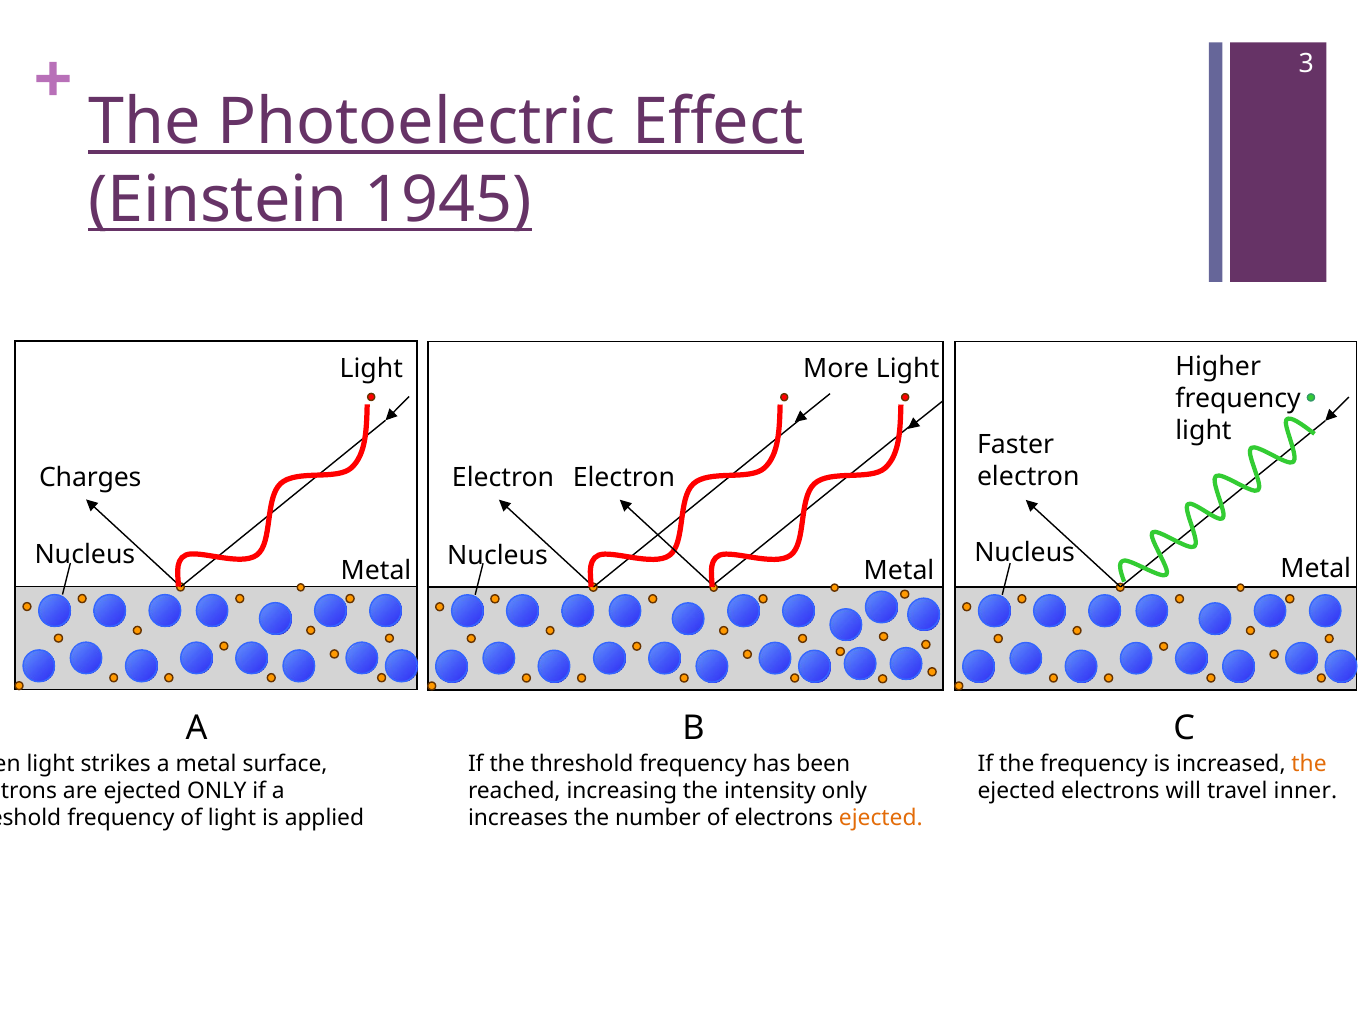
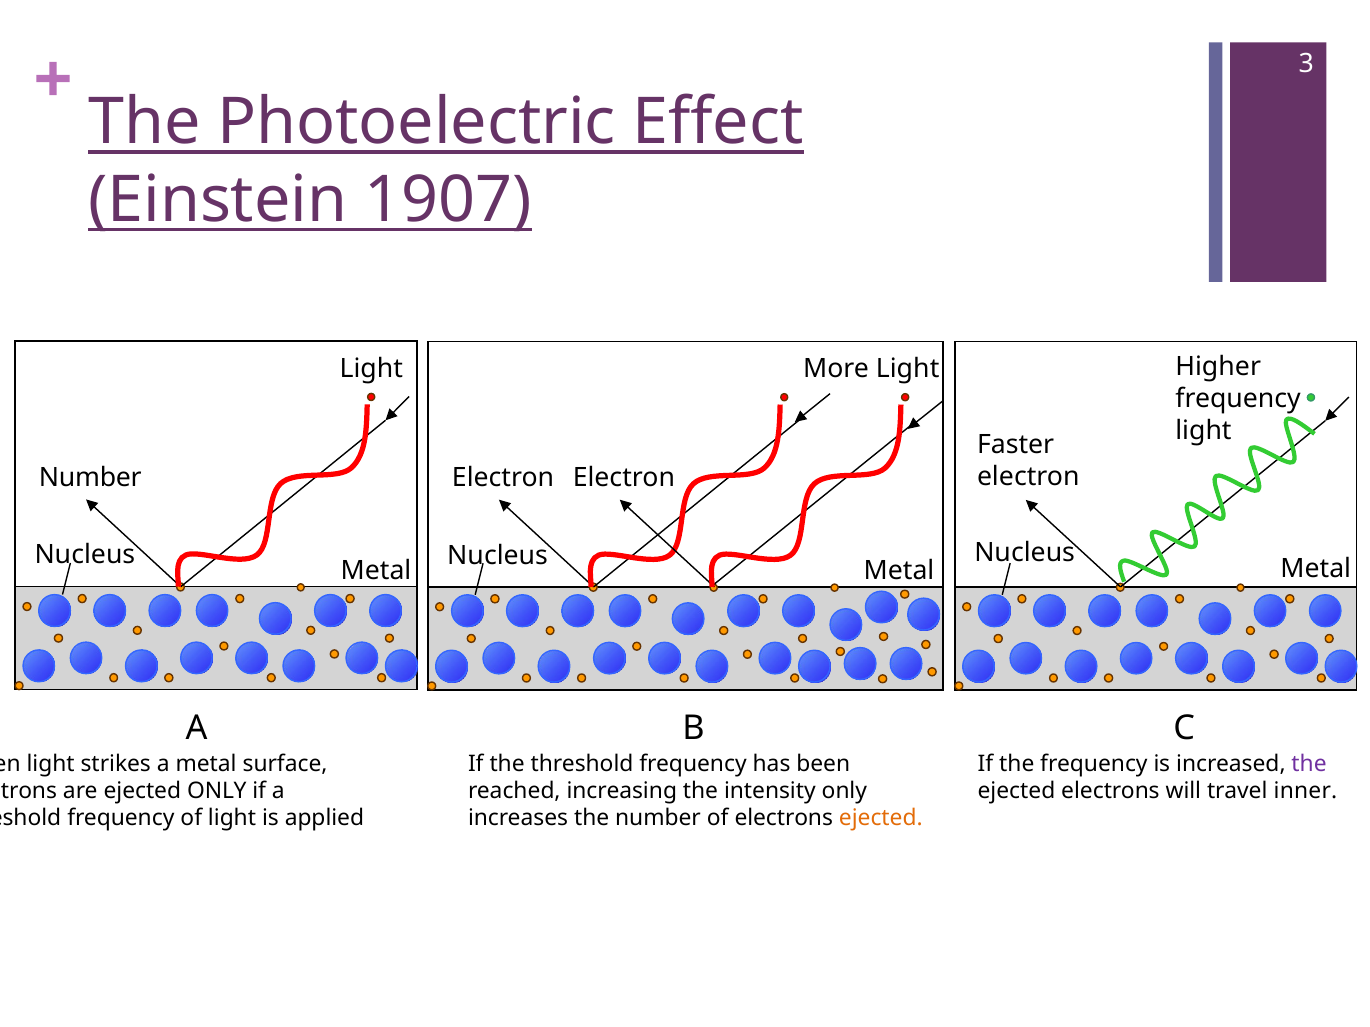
1945: 1945 -> 1907 (448, 200)
Charges: Charges -> Number (90, 478)
the colour: orange -> purple (1309, 764)
